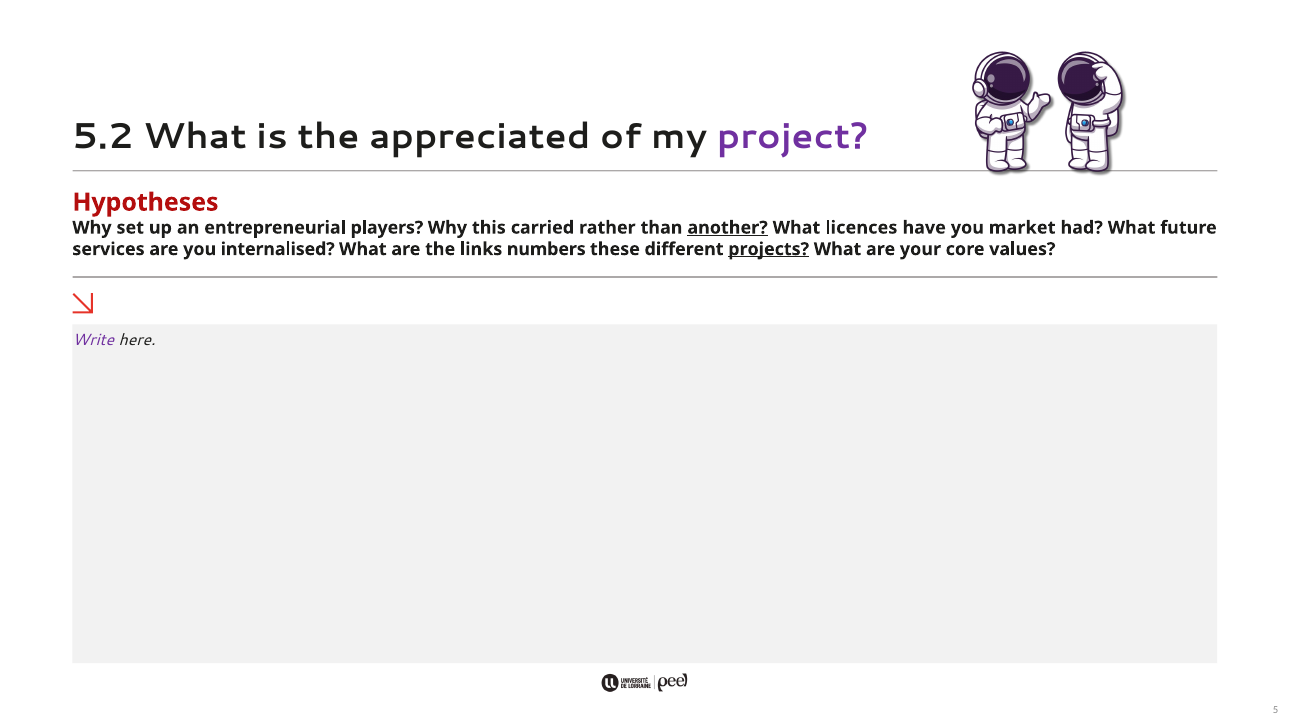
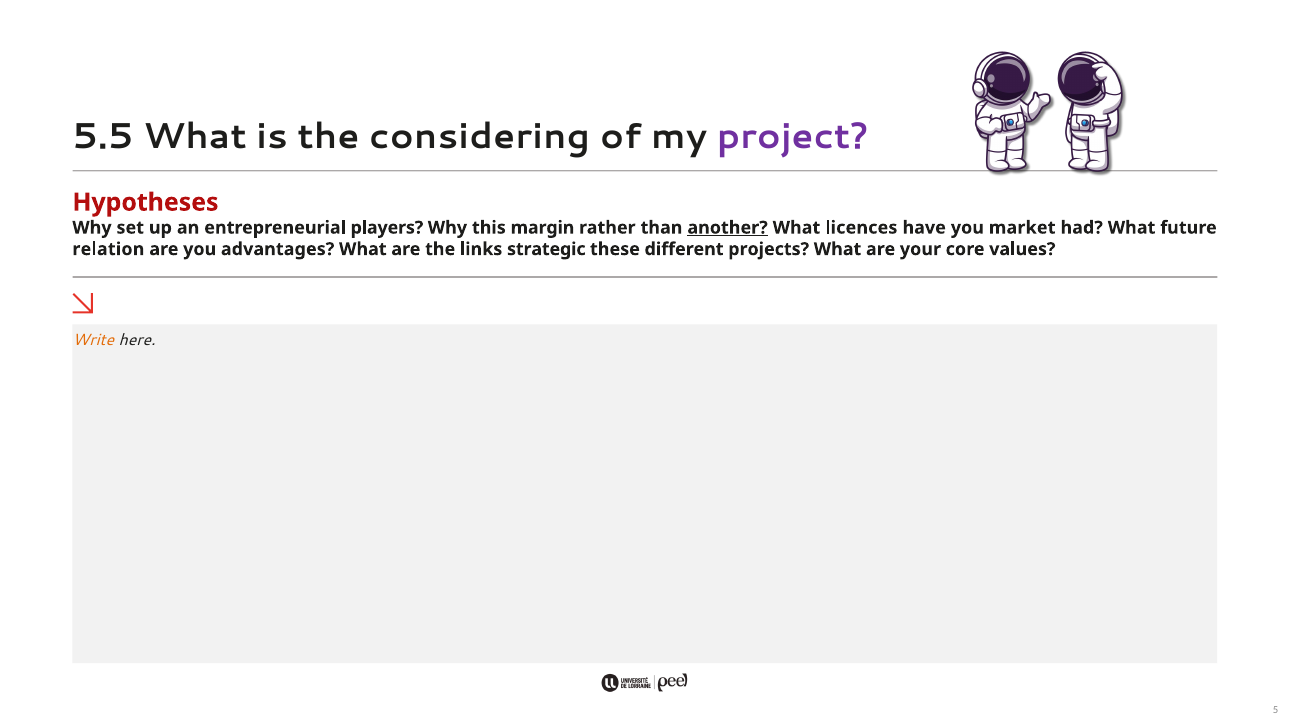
5.2: 5.2 -> 5.5 (103, 136)
appreciated: appreciated -> considering (480, 136)
carried: carried -> margin (543, 228)
services: services -> relation (108, 249)
internalised: internalised -> advantages (278, 249)
numbers: numbers -> strategic (546, 249)
projects underline: present -> none (769, 249)
Write colour: purple -> orange (93, 340)
